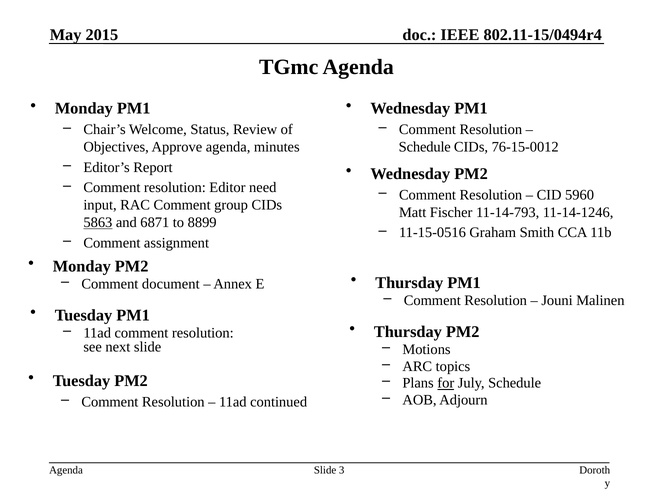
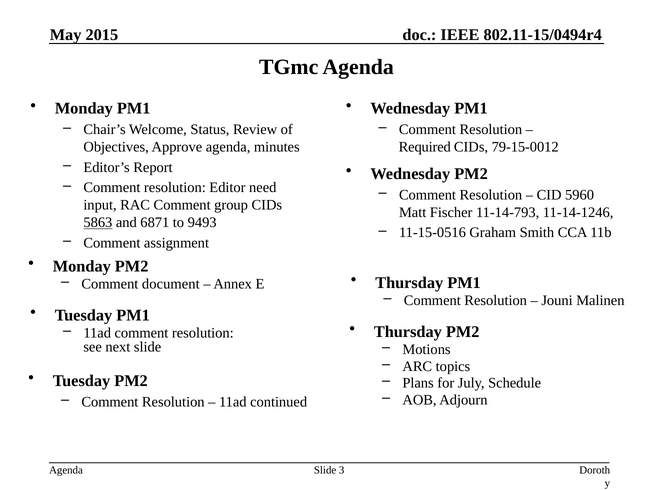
Schedule: Schedule -> Required (425, 147)
76-15-0012: 76-15-0012 -> 79-15-0012 (525, 147)
8899: 8899 -> 9493 (202, 222)
for underline: present -> none (446, 383)
